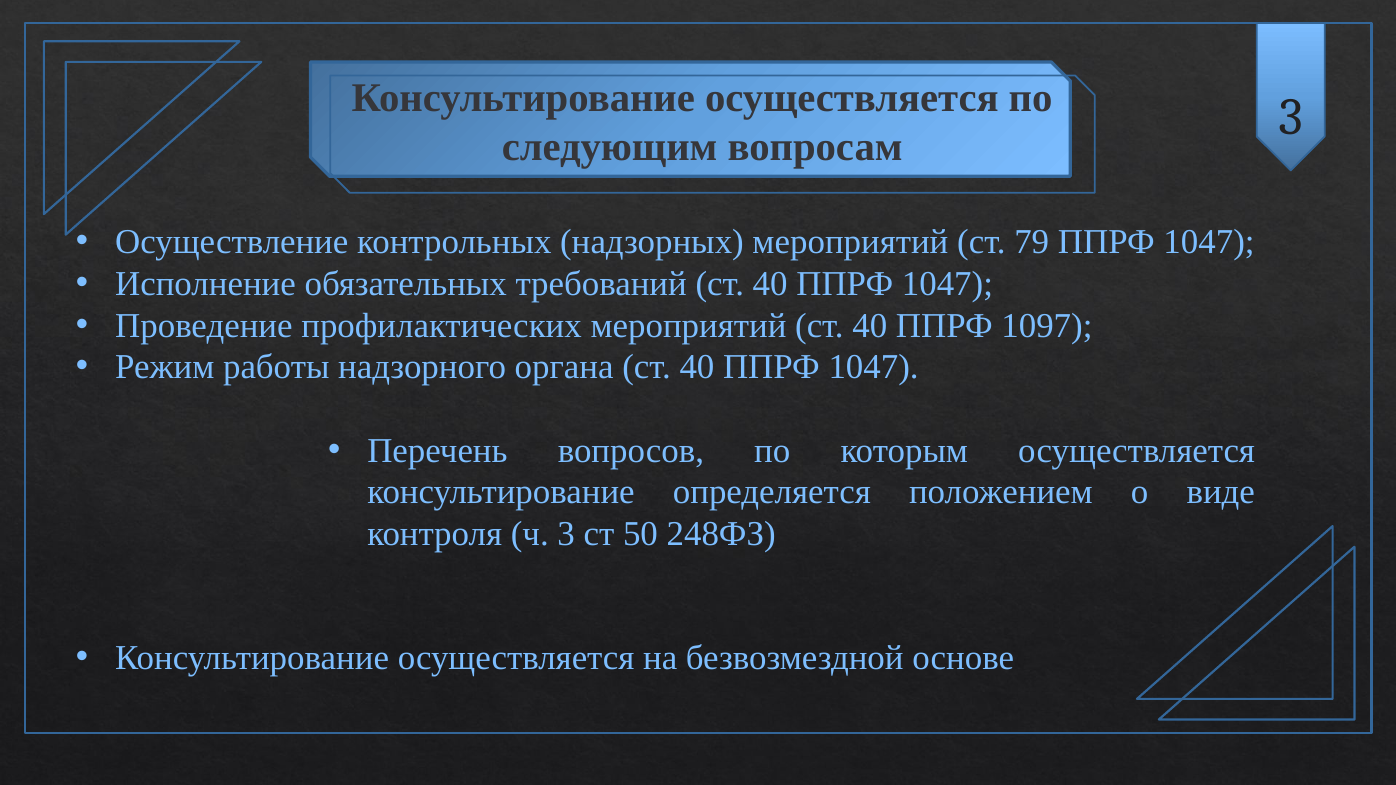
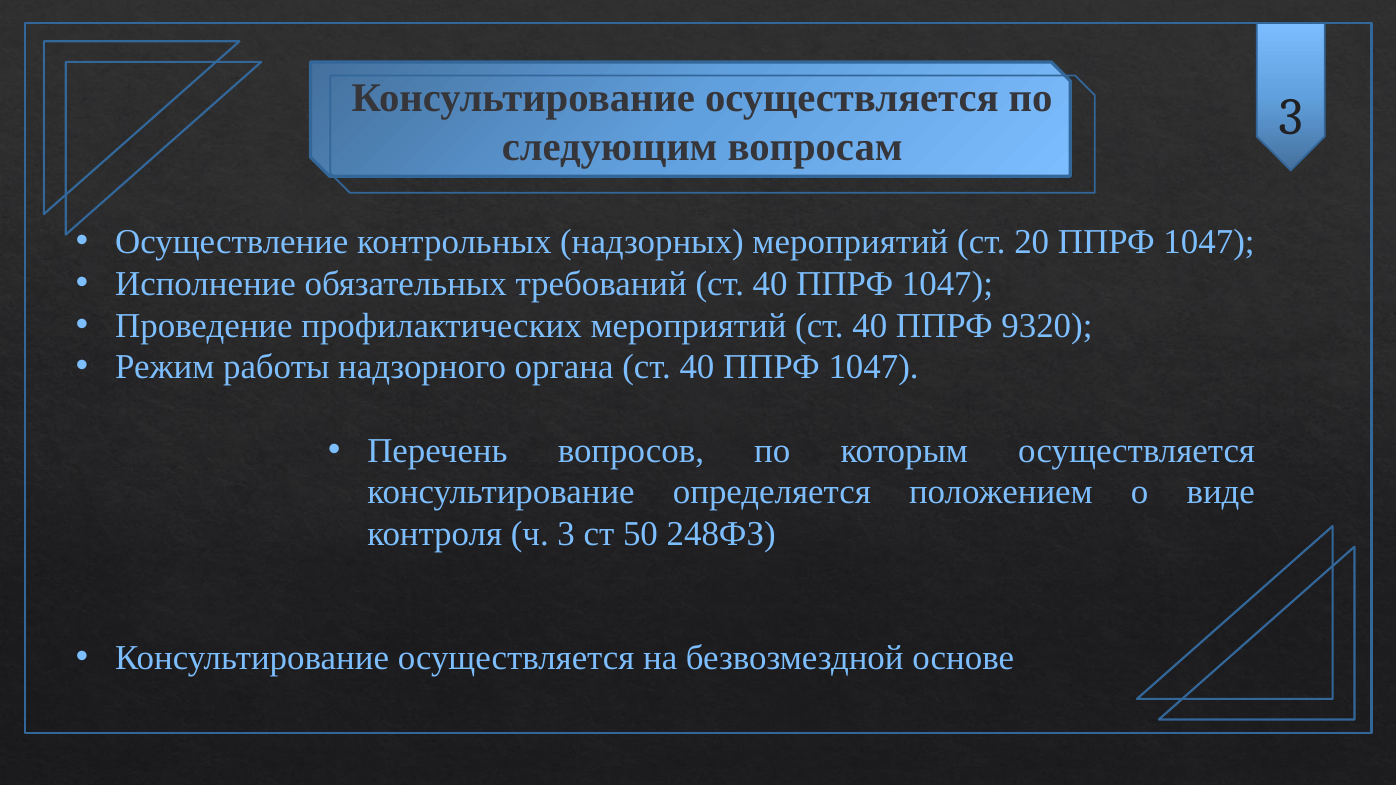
79: 79 -> 20 (1032, 242)
1097: 1097 -> 9320 (1047, 326)
